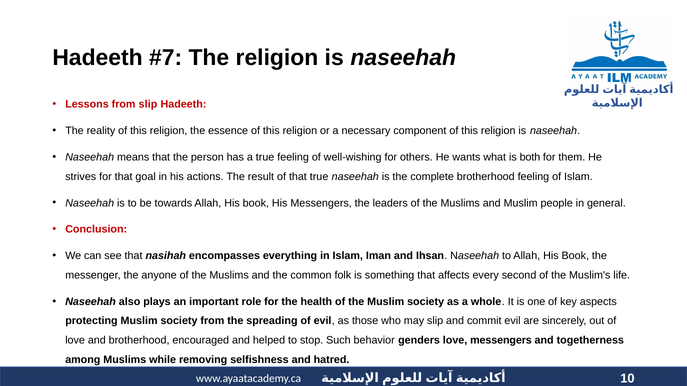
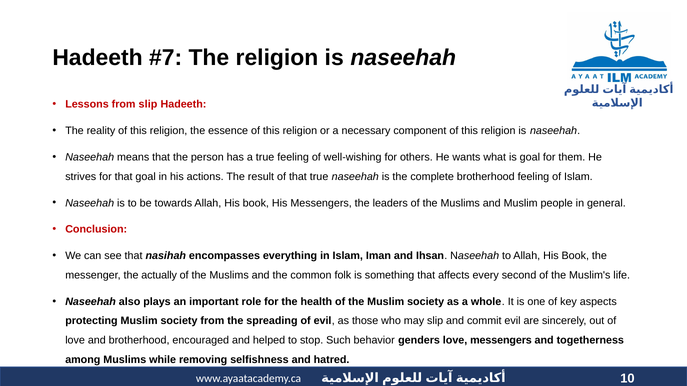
is both: both -> goal (530, 157)
anyone: anyone -> actually (159, 276)
